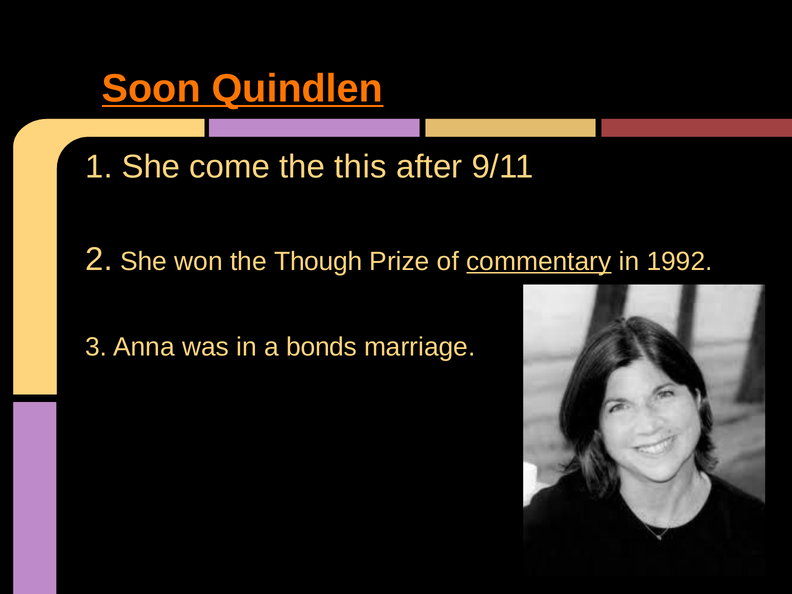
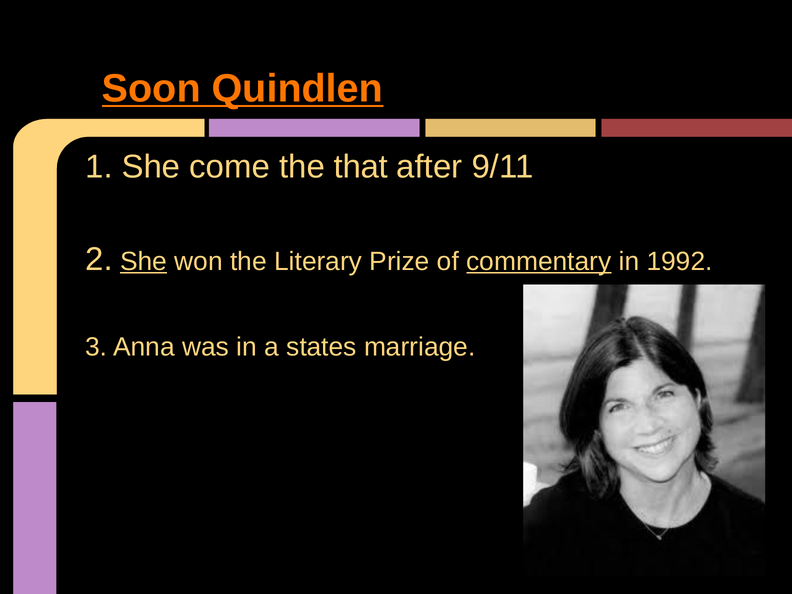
this: this -> that (361, 167)
She underline: none -> present (144, 261)
Though: Though -> Literary (318, 261)
bonds: bonds -> states (321, 347)
